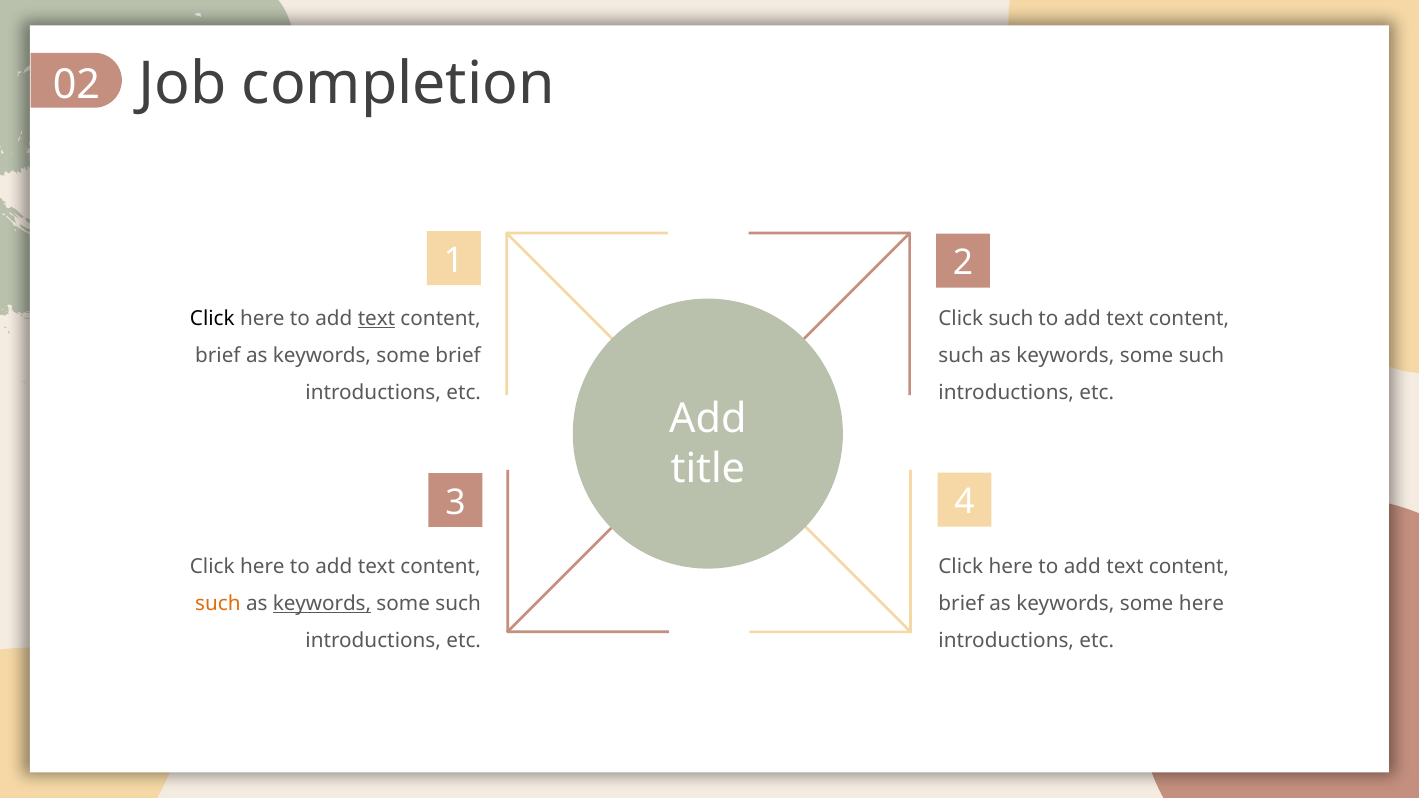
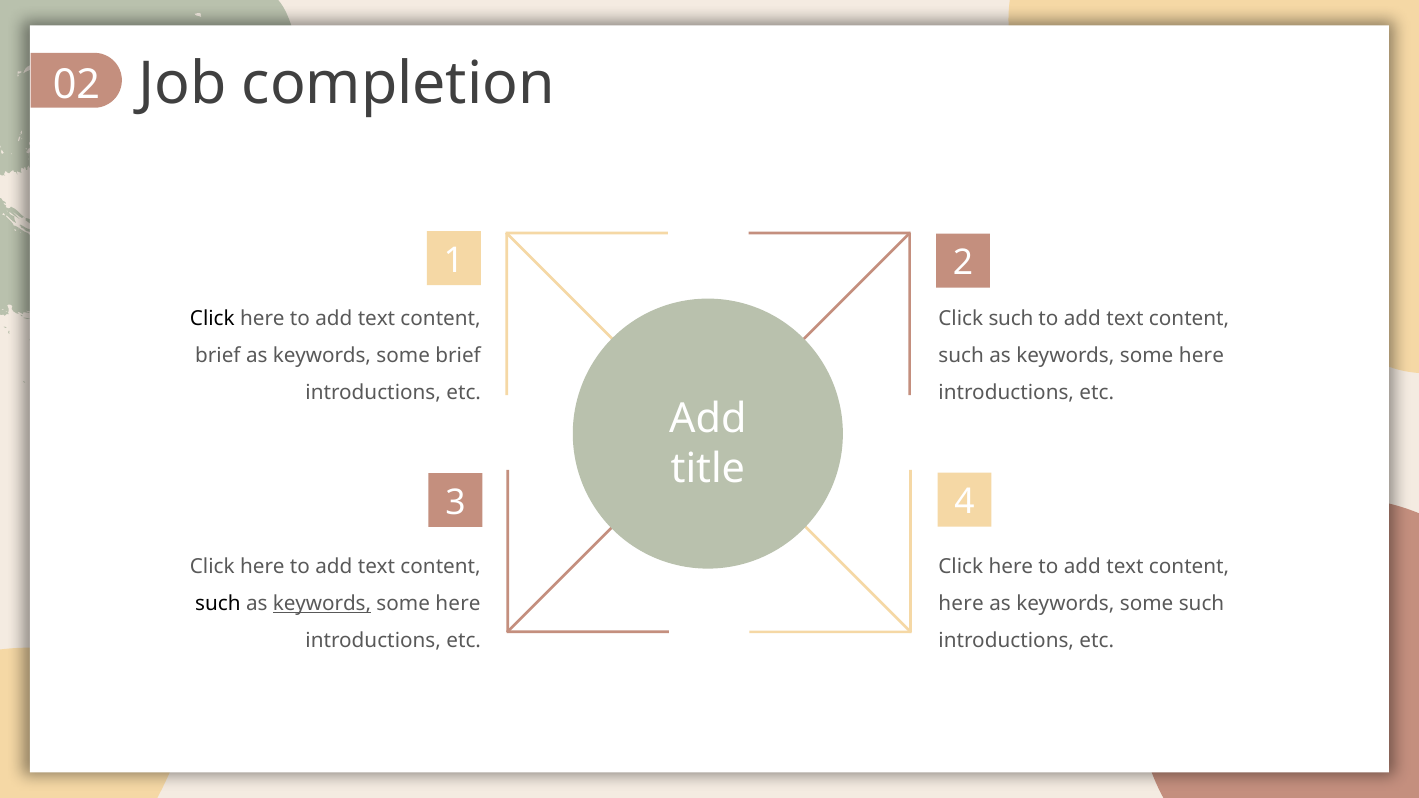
text underline: present -> none (376, 318)
such: such -> here (1201, 356)
such colour: orange -> black (218, 604)
such: such -> here (458, 604)
brief: brief -> here (961, 604)
some here: here -> such (1202, 604)
